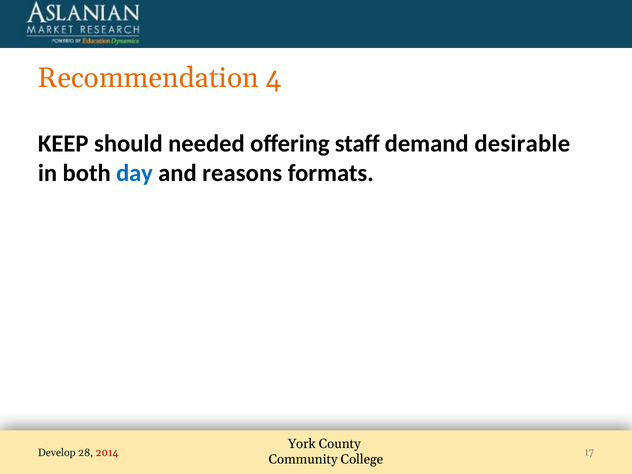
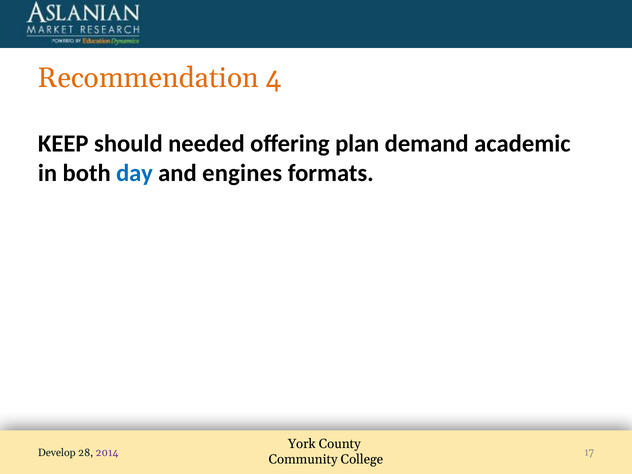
staff: staff -> plan (357, 144)
desirable: desirable -> academic (522, 144)
reasons: reasons -> engines (242, 173)
2014 colour: red -> purple (107, 453)
